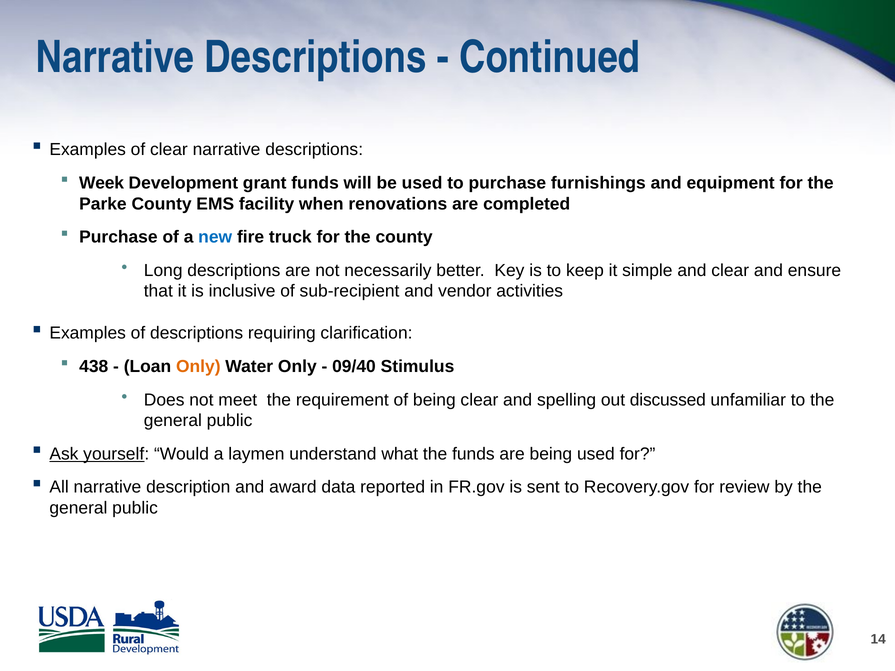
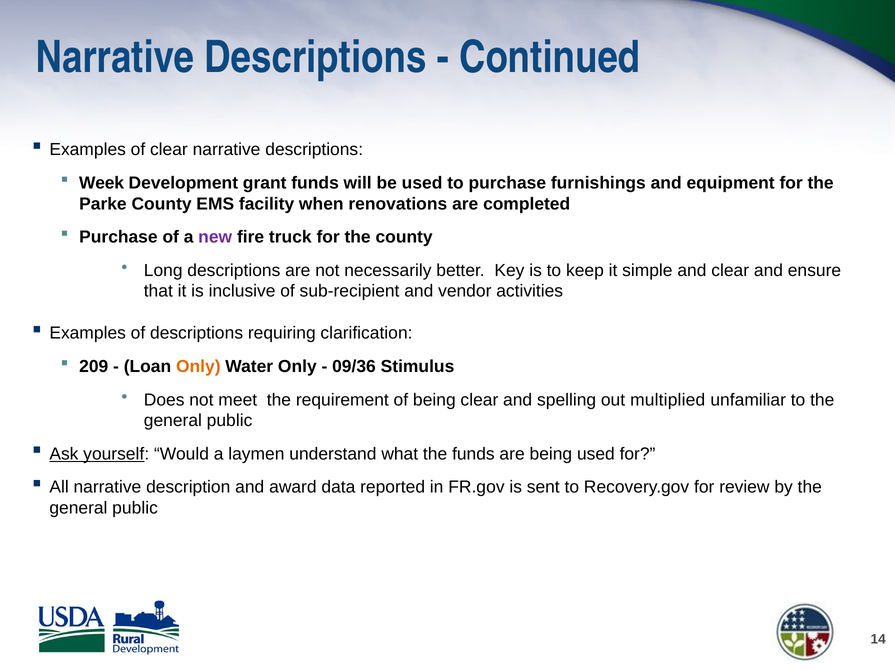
new colour: blue -> purple (215, 237)
438: 438 -> 209 (94, 367)
09/40: 09/40 -> 09/36 (354, 367)
discussed: discussed -> multiplied (668, 400)
